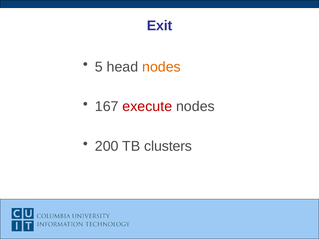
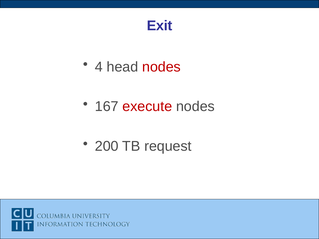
5: 5 -> 4 (99, 67)
nodes colour: orange -> red (162, 67)
clusters: clusters -> request (168, 146)
